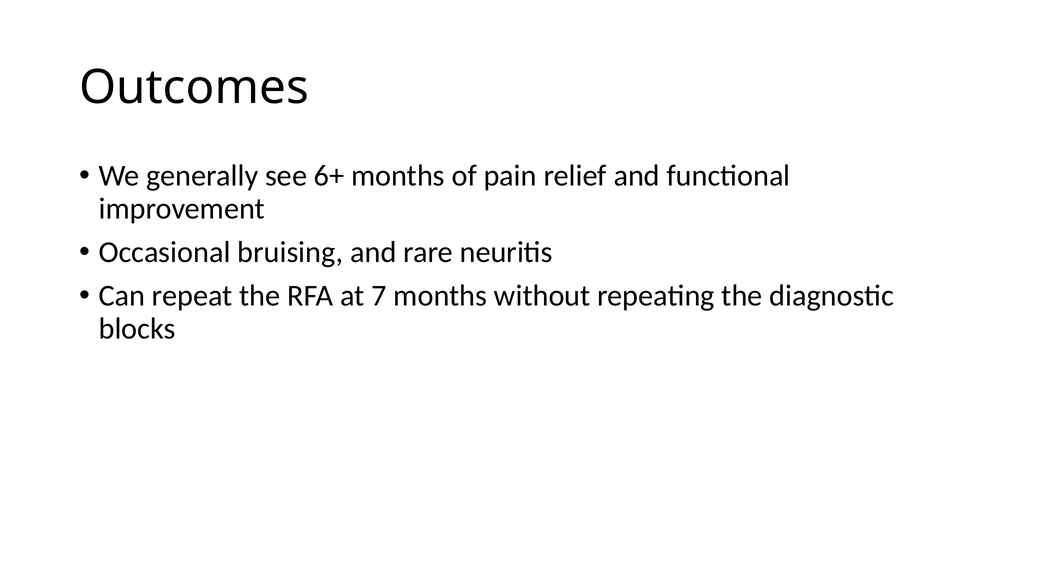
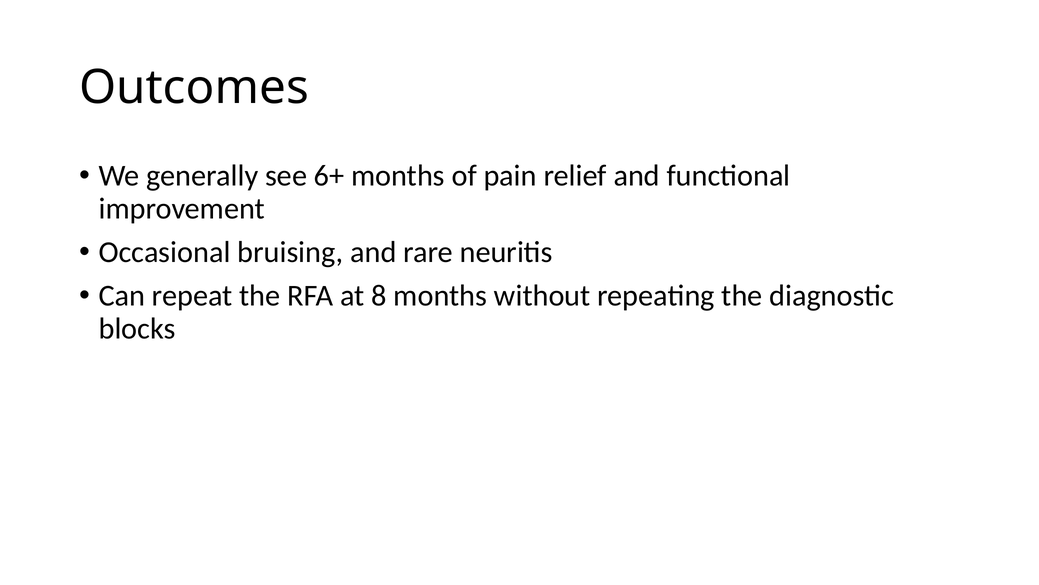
7: 7 -> 8 (379, 296)
